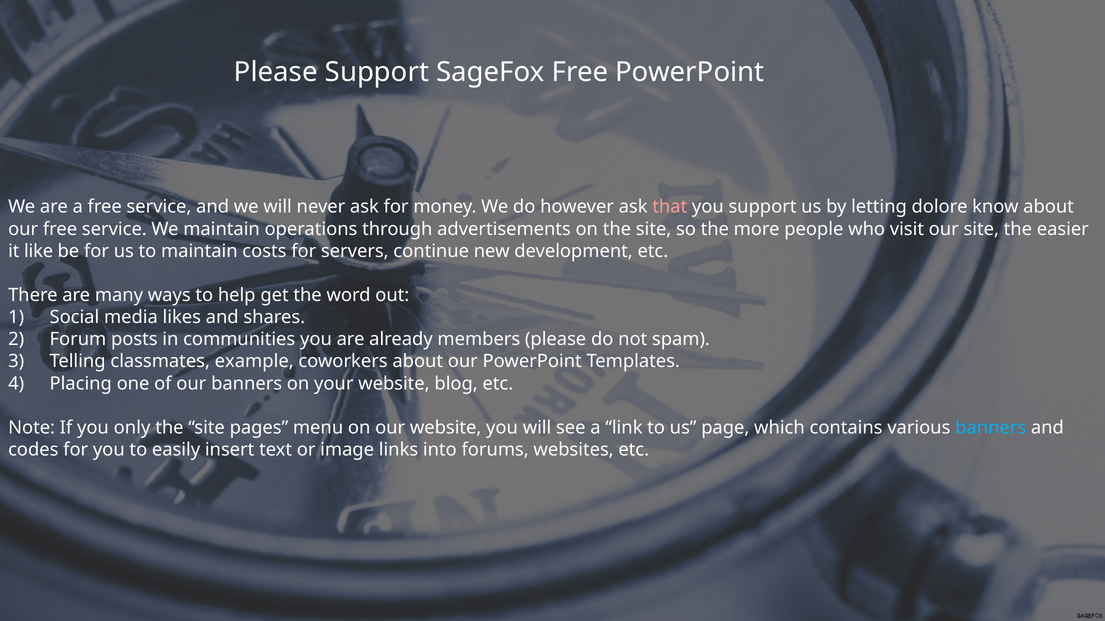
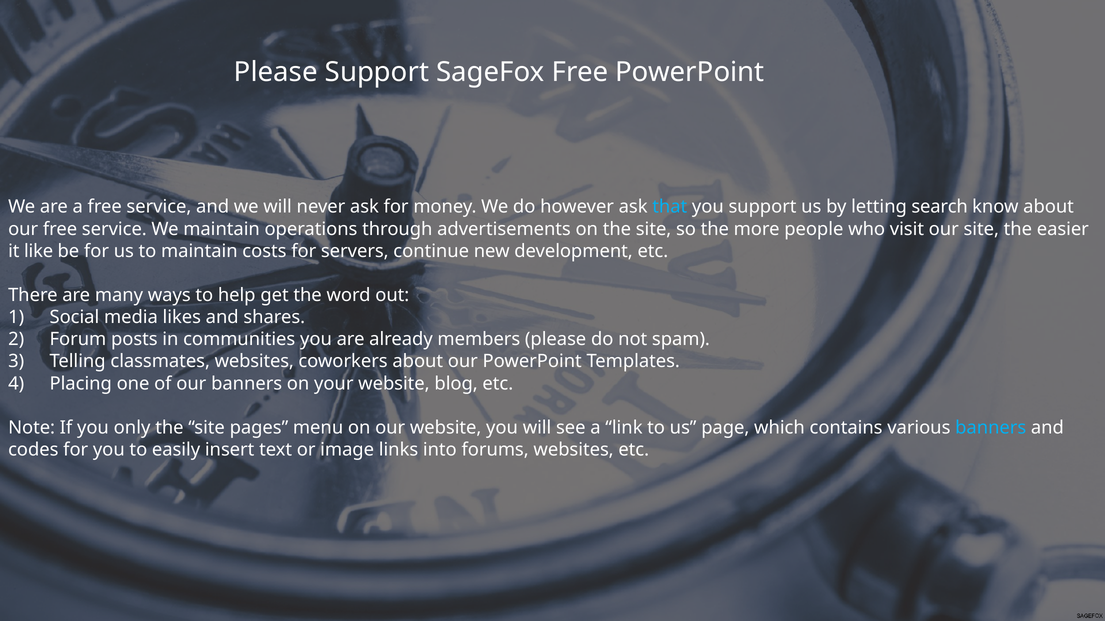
that colour: pink -> light blue (670, 207)
dolore: dolore -> search (940, 207)
classmates example: example -> websites (254, 362)
